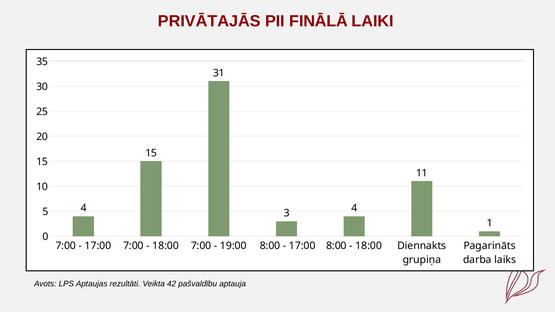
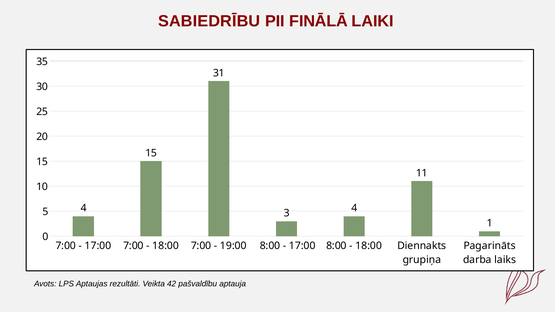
PRIVĀTAJĀS: PRIVĀTAJĀS -> SABIEDRĪBU (209, 21)
